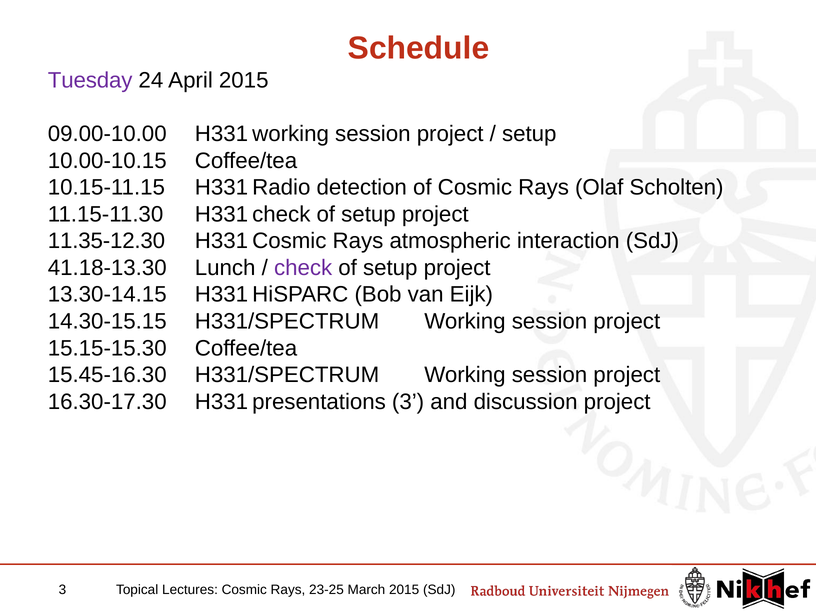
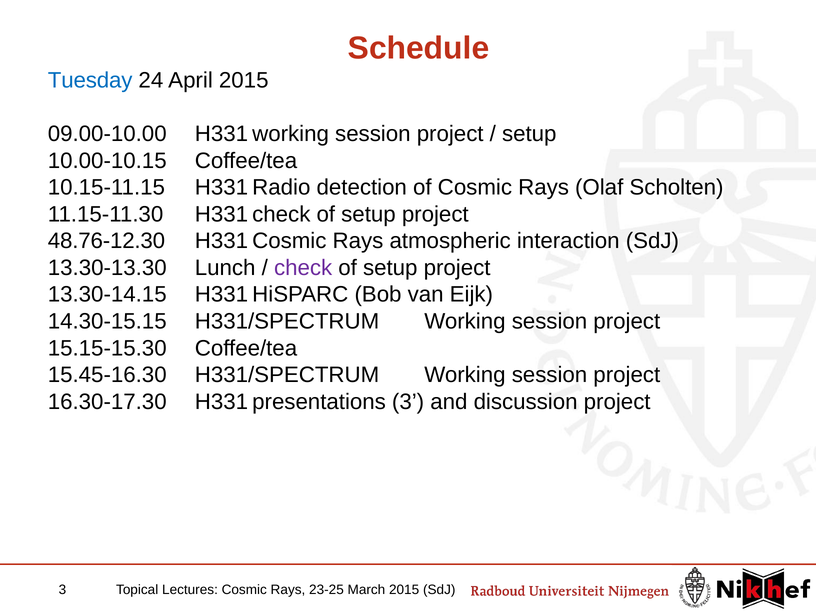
Tuesday colour: purple -> blue (90, 80)
11.35-12.30: 11.35-12.30 -> 48.76-12.30 (106, 241)
41.18-13.30: 41.18-13.30 -> 13.30-13.30 (107, 268)
